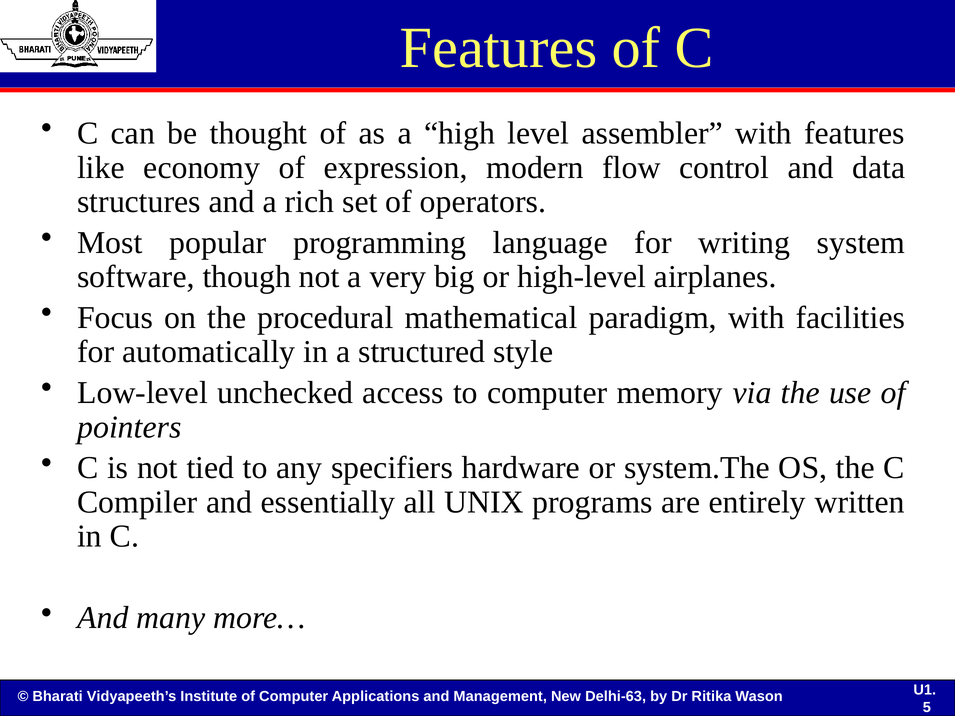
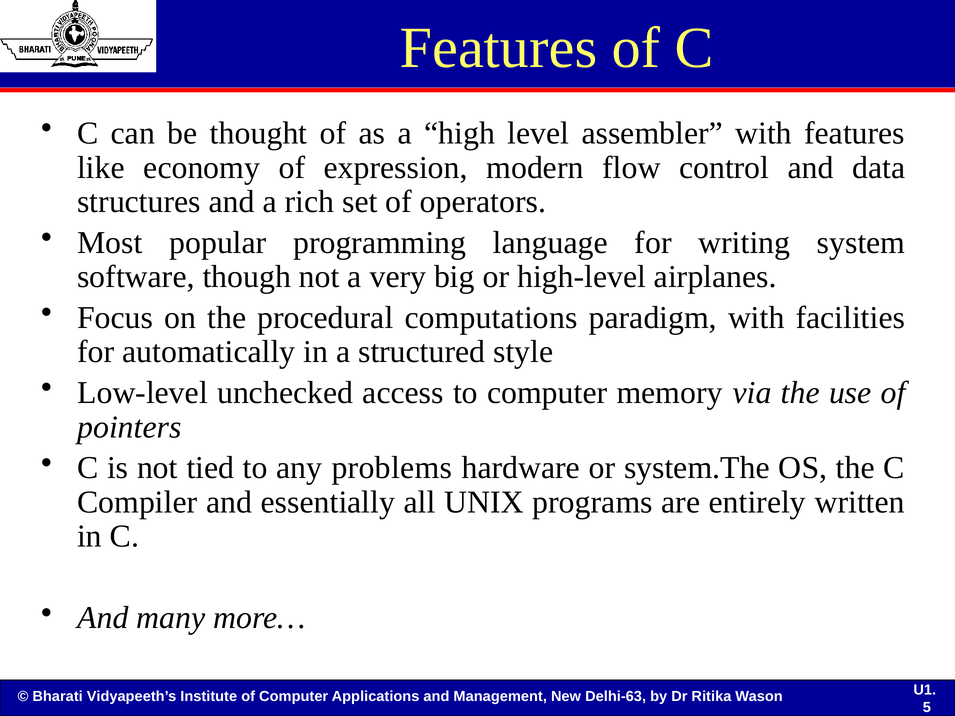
mathematical: mathematical -> computations (491, 318)
specifiers: specifiers -> problems (392, 468)
